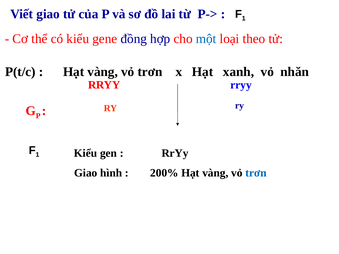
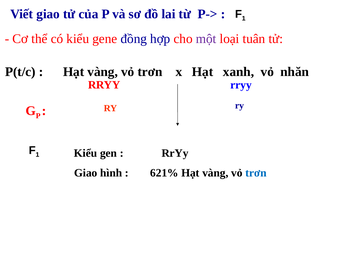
một colour: blue -> purple (206, 39)
theo: theo -> tuân (254, 39)
200%: 200% -> 621% (164, 173)
